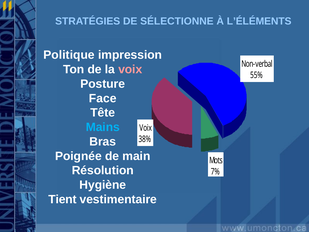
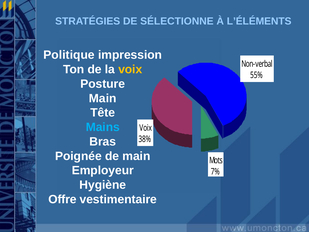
voix colour: pink -> yellow (130, 69)
Face: Face -> Main (103, 98)
Résolution: Résolution -> Employeur (103, 170)
Tient: Tient -> Offre (62, 199)
